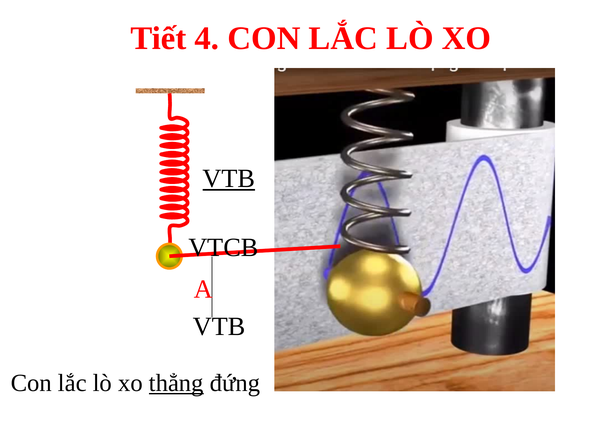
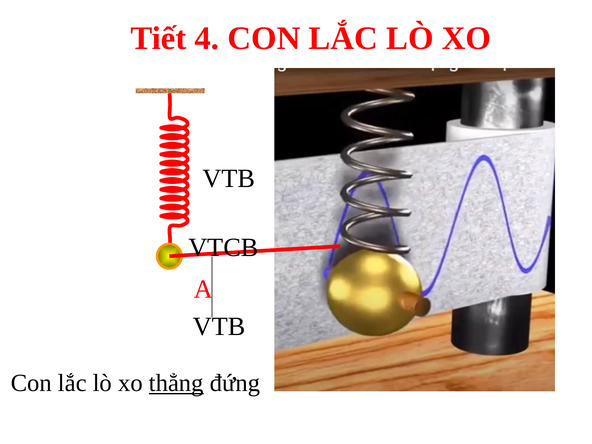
VTB underline: present -> none (229, 178)
